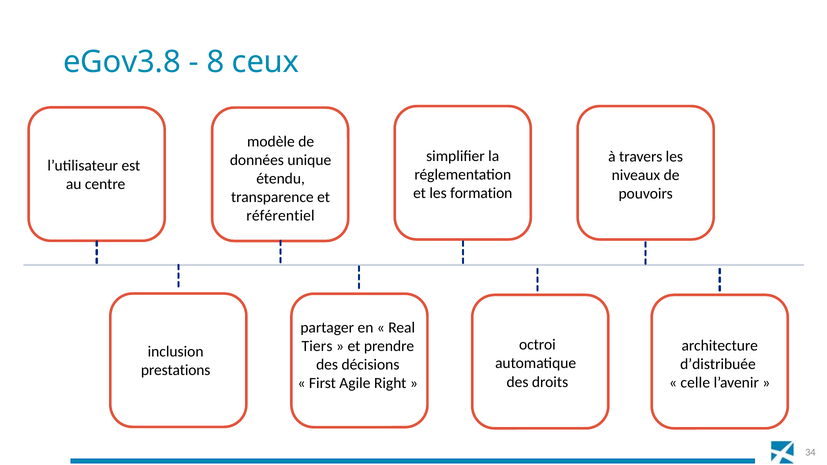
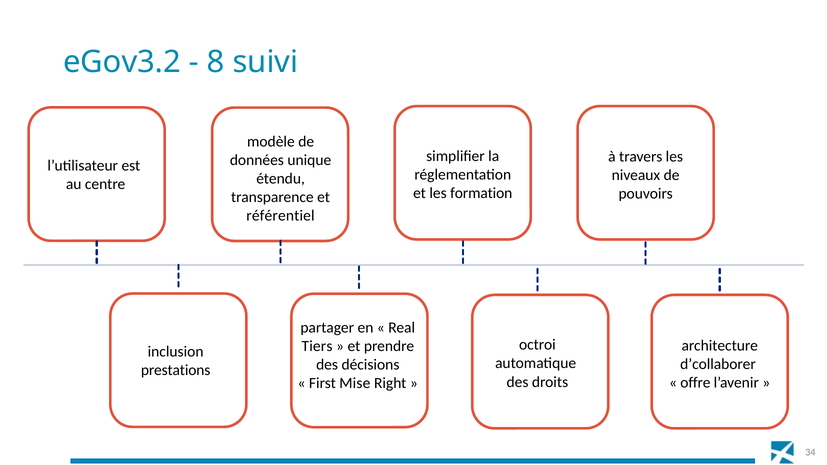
eGov3.8: eGov3.8 -> eGov3.2 (122, 62)
ceux: ceux -> suivi (265, 62)
d’distribuée: d’distribuée -> d’collaborer (718, 364)
celle: celle -> offre (695, 383)
Agile: Agile -> Mise (355, 383)
